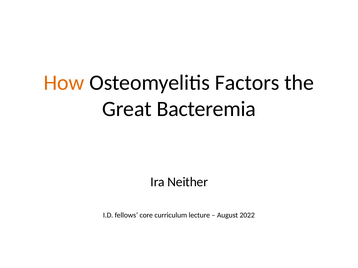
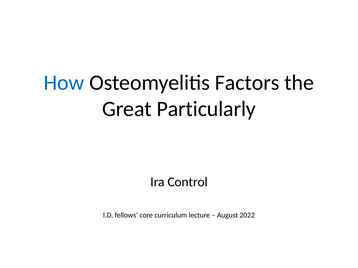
How colour: orange -> blue (64, 83)
Bacteremia: Bacteremia -> Particularly (206, 109)
Neither: Neither -> Control (188, 182)
